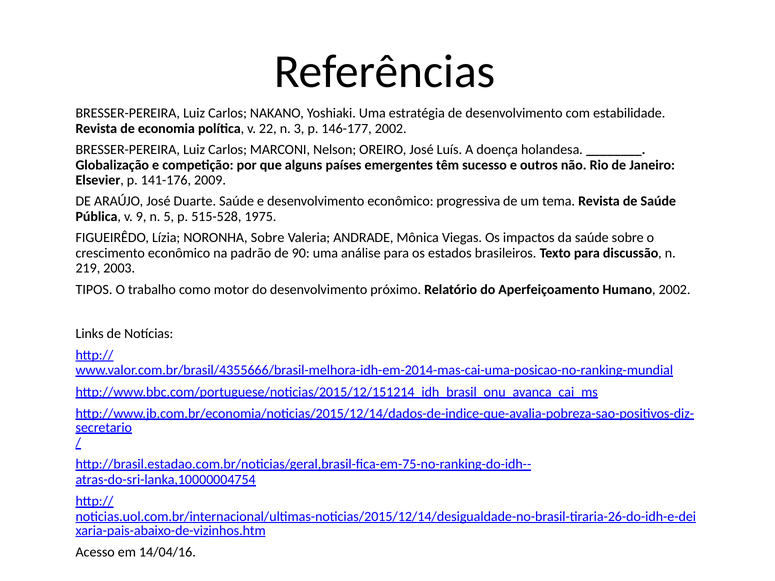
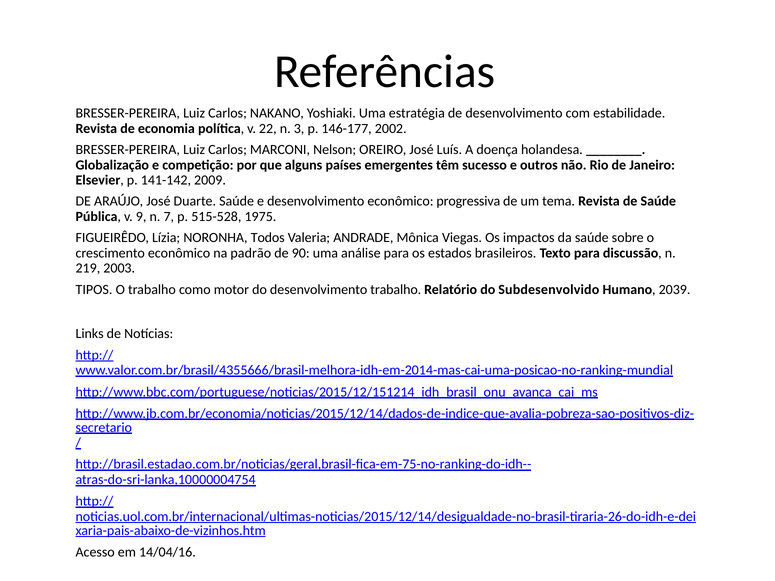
141-176: 141-176 -> 141-142 (166, 180)
5: 5 -> 7 (169, 217)
NORONHA Sobre: Sobre -> Todos (268, 238)
desenvolvimento próximo: próximo -> trabalho (396, 290)
Aperfeiçoamento: Aperfeiçoamento -> Subdesenvolvido (549, 290)
Humano 2002: 2002 -> 2039 (675, 290)
